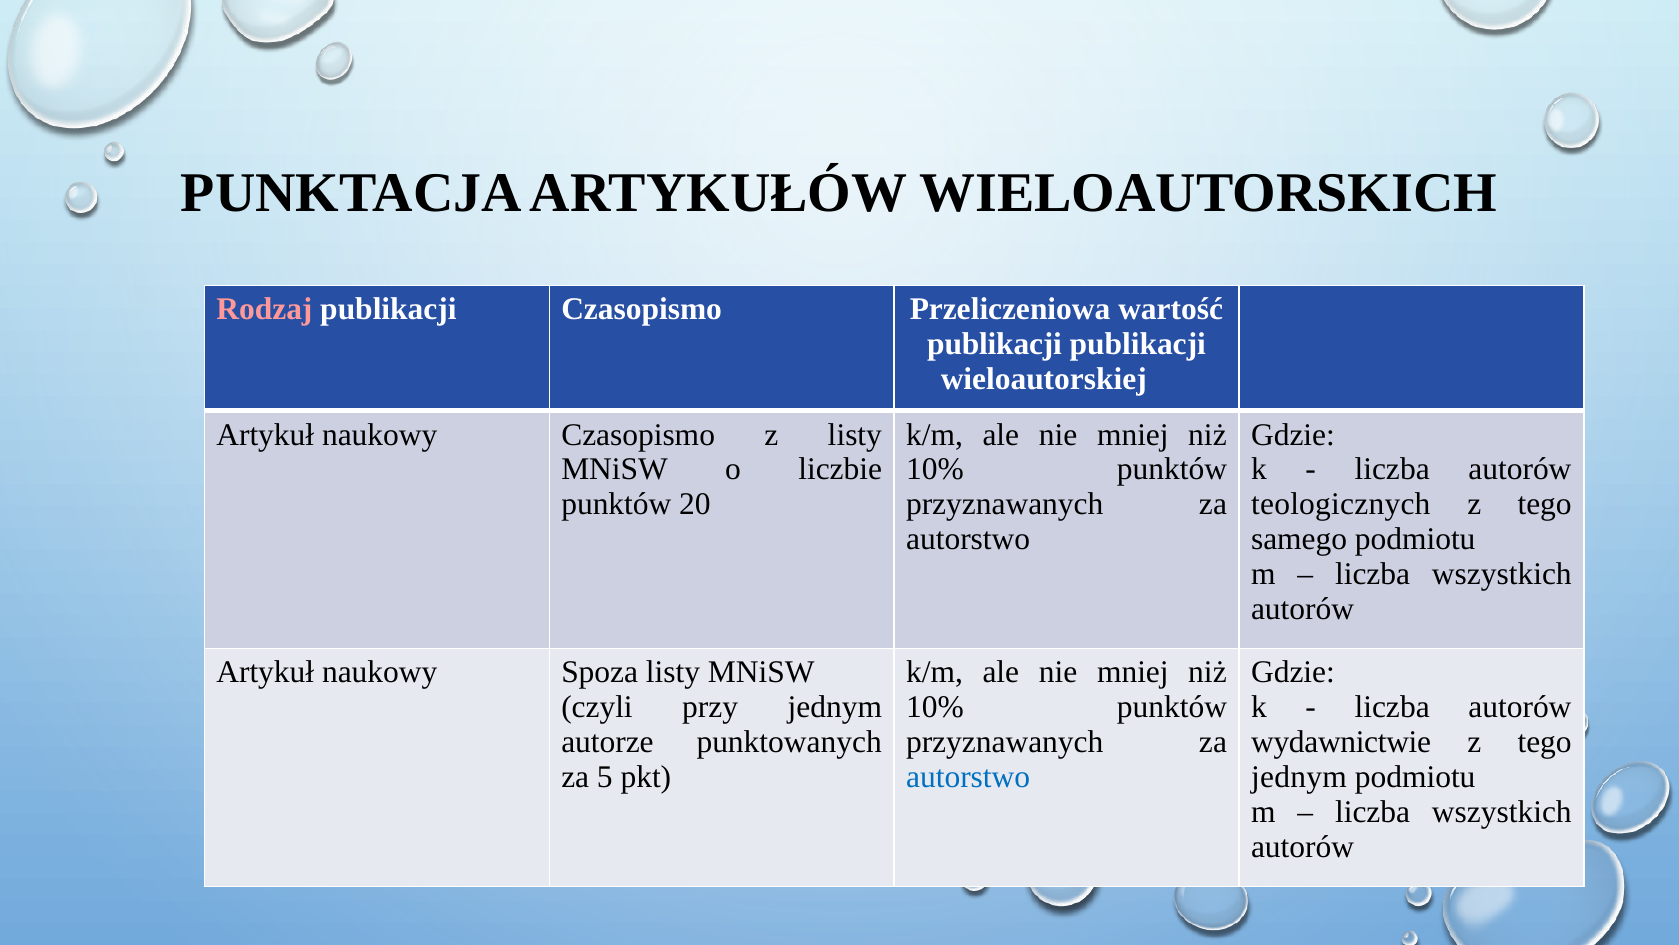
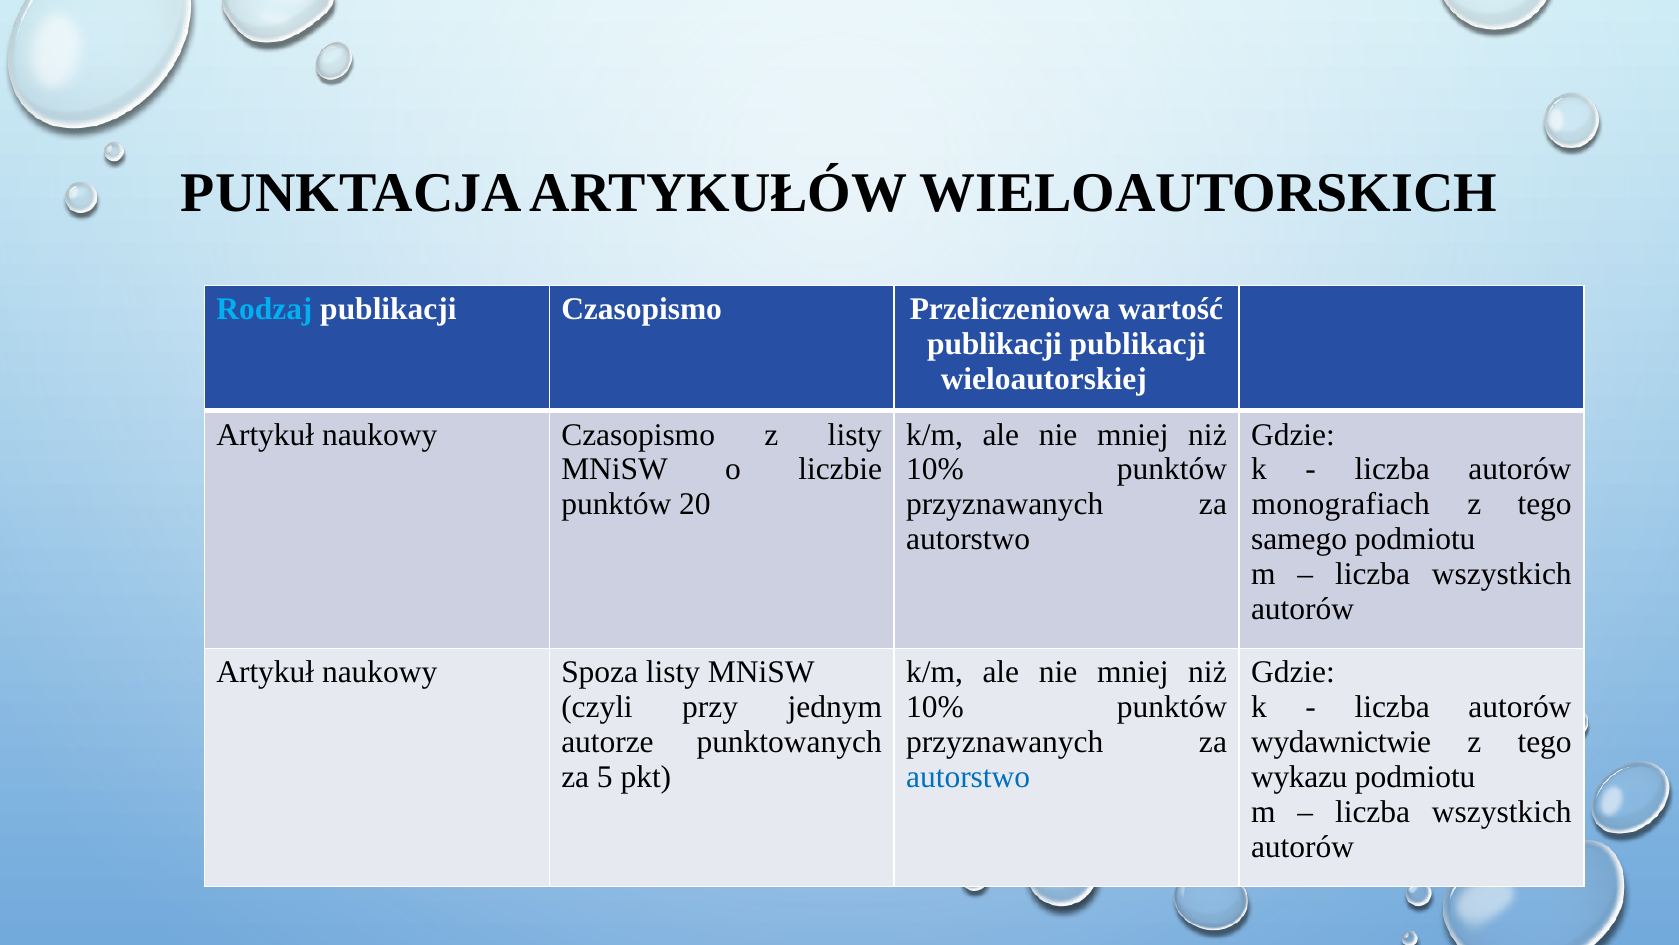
Rodzaj colour: pink -> light blue (264, 309)
teologicznych: teologicznych -> monografiach (1341, 504)
jednym: jednym -> wykazu (1299, 777)
